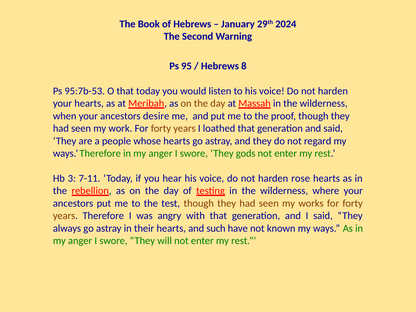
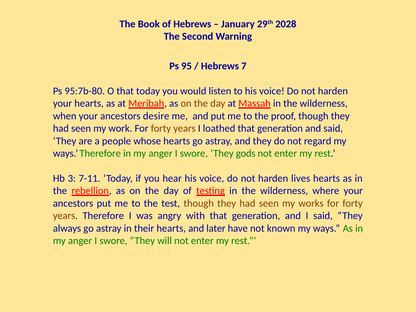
2024: 2024 -> 2028 (286, 24)
8: 8 -> 7 (244, 66)
95:7b-53: 95:7b-53 -> 95:7b-80 (85, 91)
rose: rose -> lives (301, 178)
such: such -> later (216, 228)
